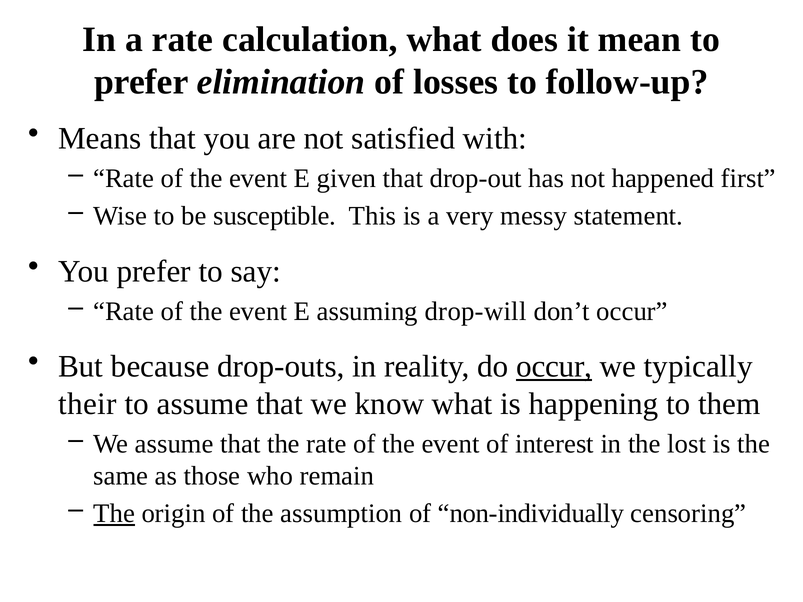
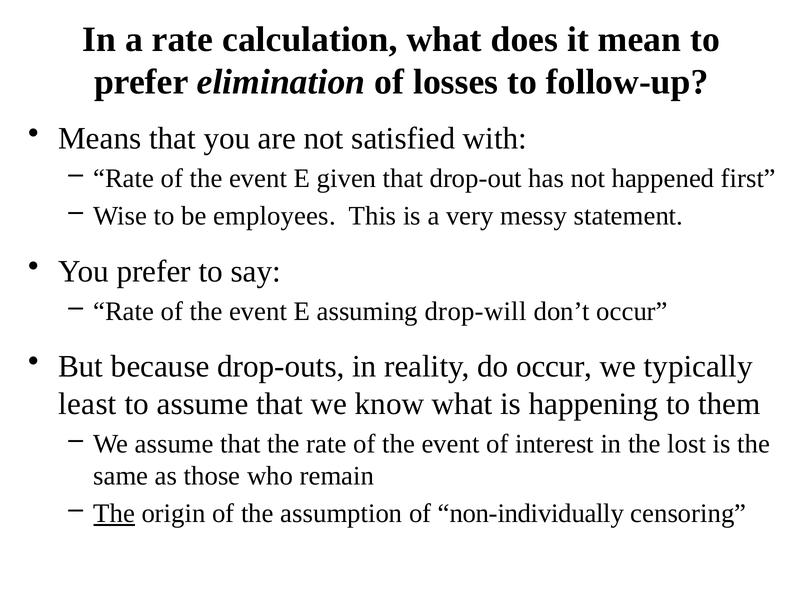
susceptible: susceptible -> employees (275, 216)
occur underline: present -> none (554, 367)
their: their -> least (87, 404)
